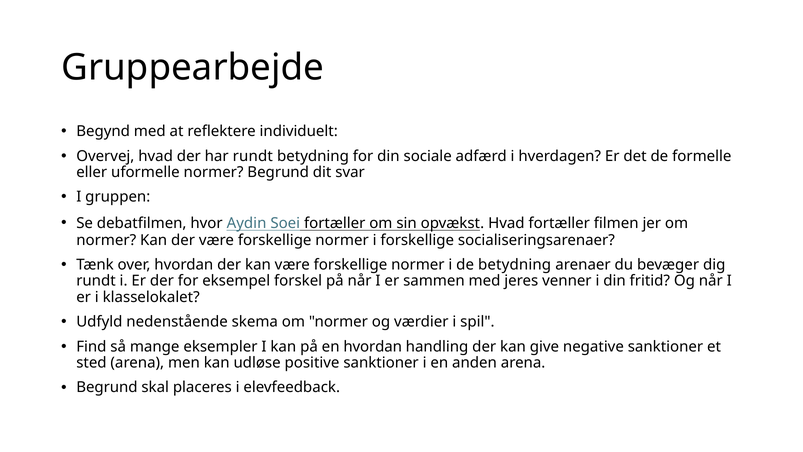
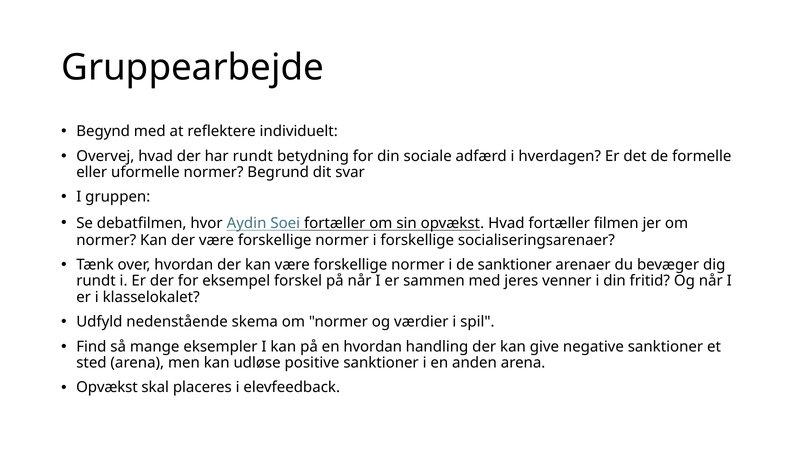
de betydning: betydning -> sanktioner (515, 265)
Begrund: Begrund -> Opvækst (107, 387)
